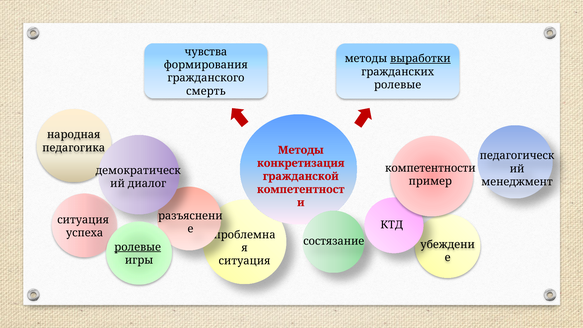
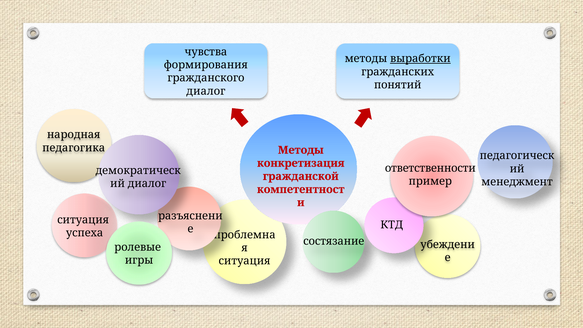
ролевые: ролевые -> понятий (398, 85)
смерть: смерть -> диалог (206, 91)
компетентности: компетентности -> ответственности (430, 168)
ролевые underline: present -> none (138, 247)
